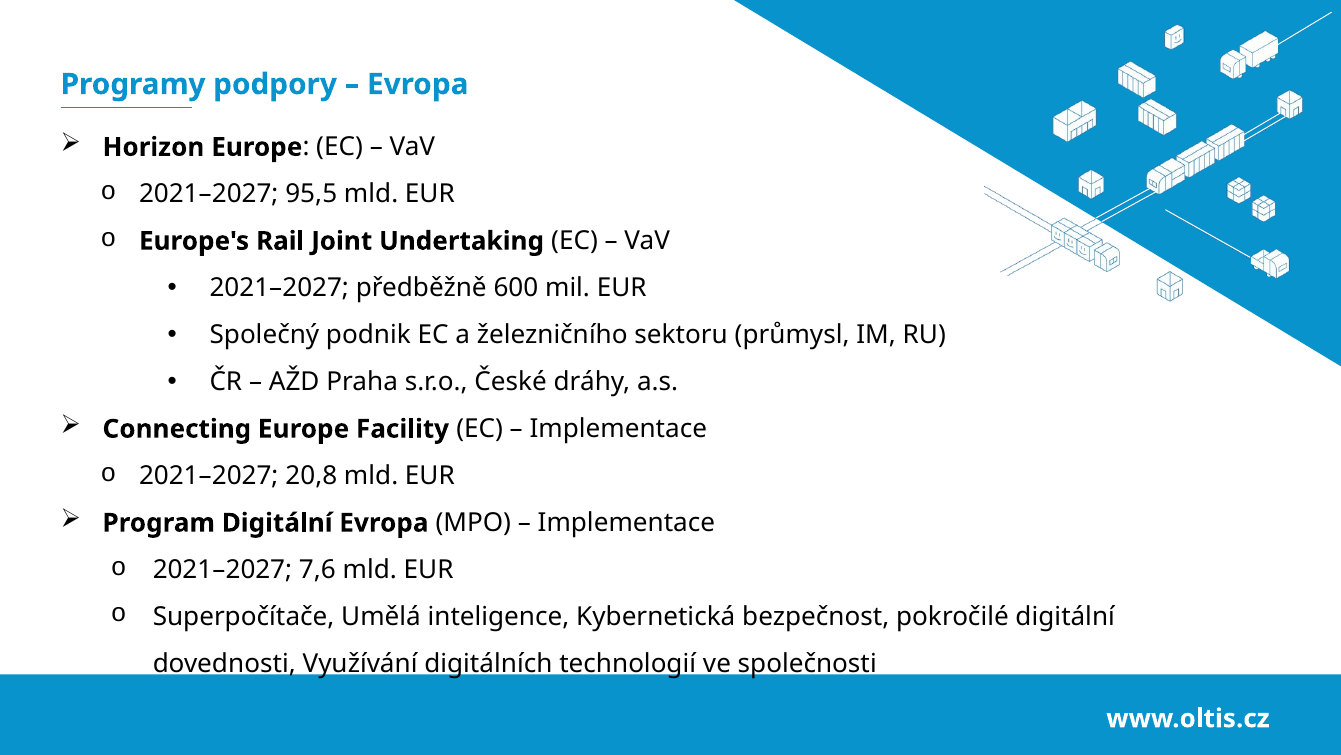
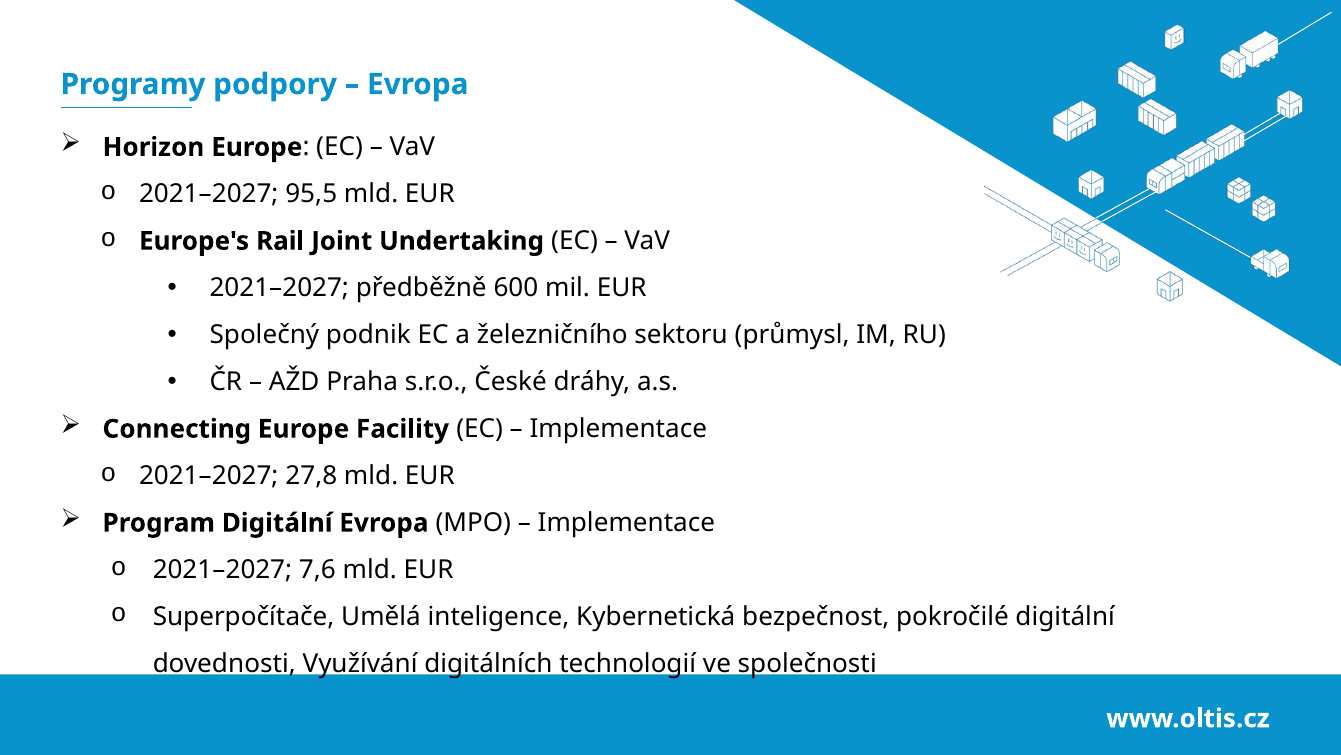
20,8: 20,8 -> 27,8 (311, 476)
